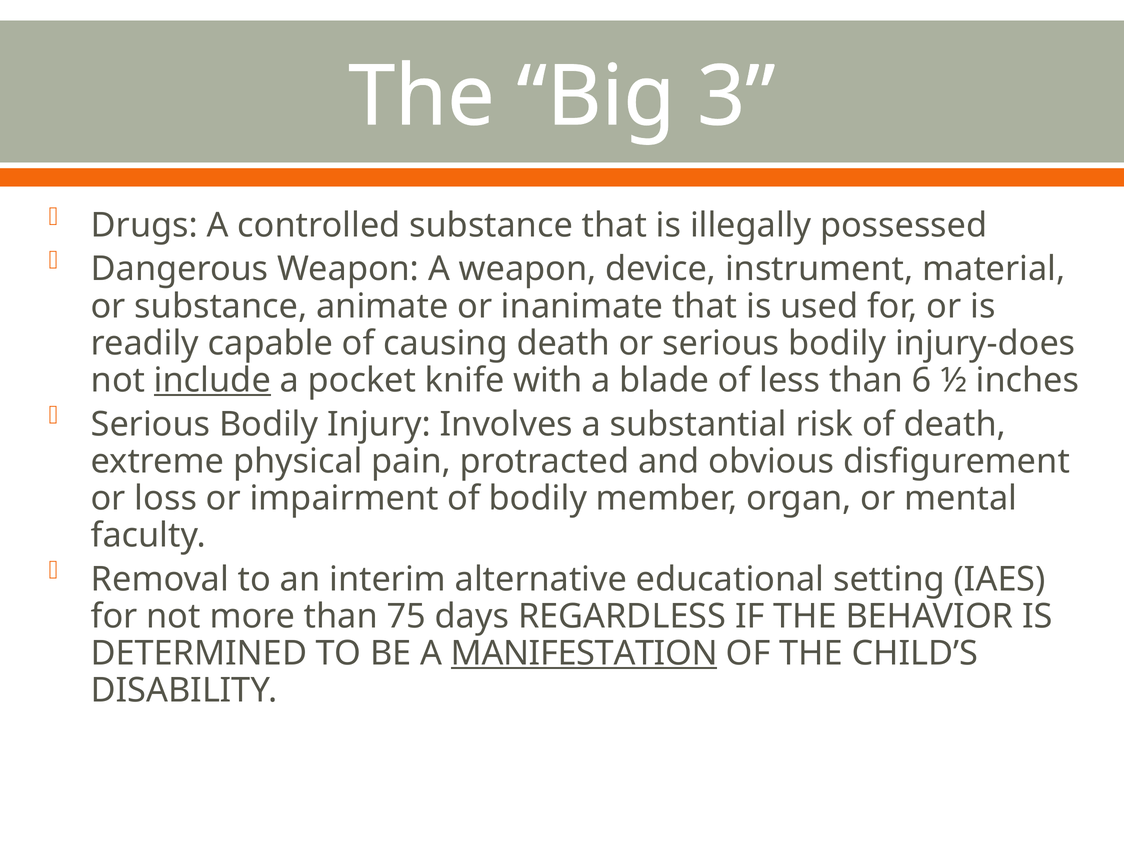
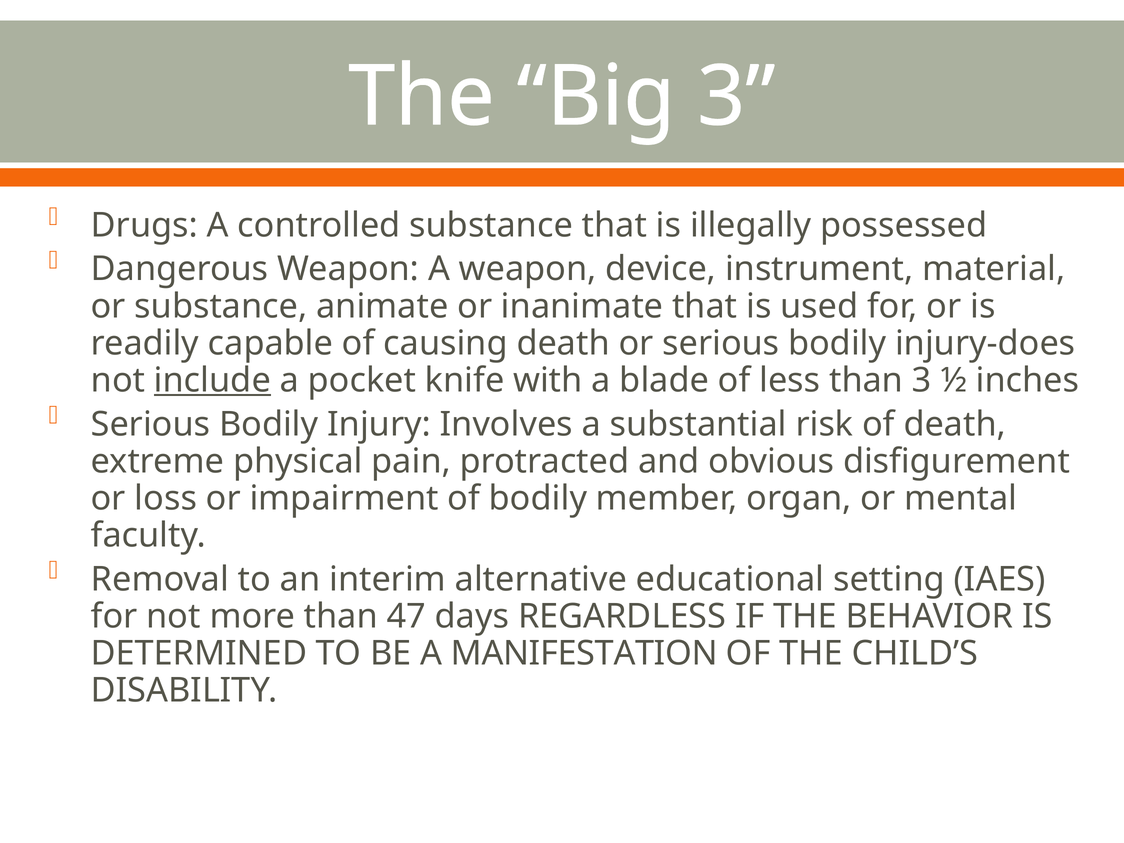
than 6: 6 -> 3 (922, 380)
75: 75 -> 47 (406, 616)
MANIFESTATION underline: present -> none (584, 653)
